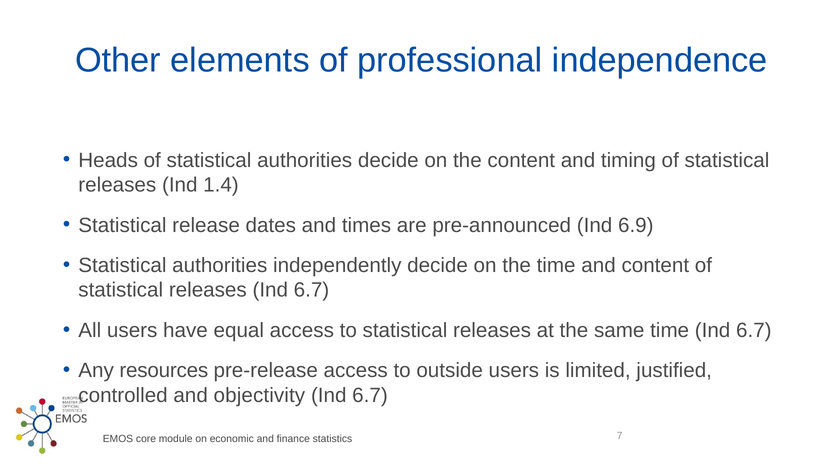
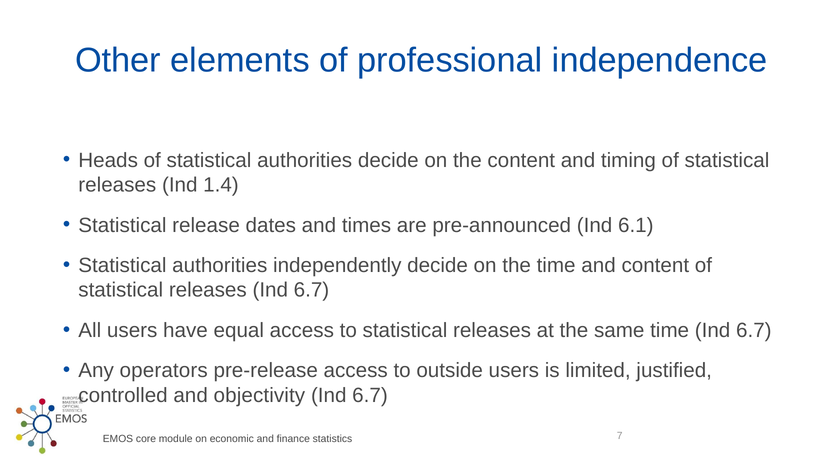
6.9: 6.9 -> 6.1 (636, 225)
resources: resources -> operators (164, 371)
